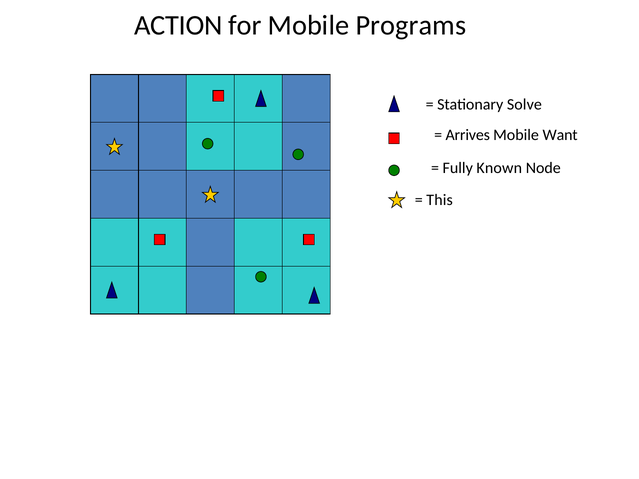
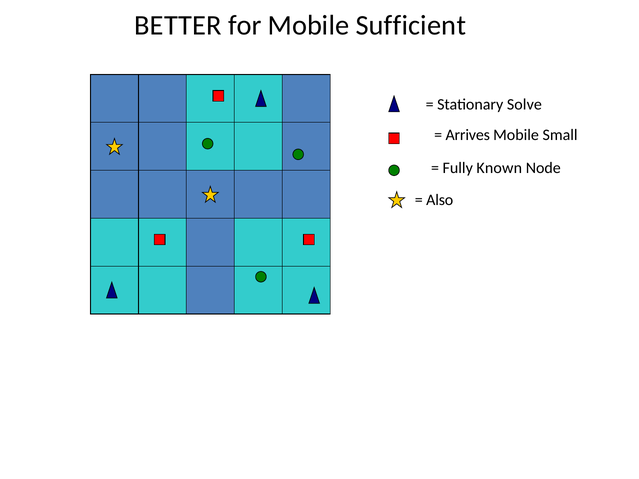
ACTION: ACTION -> BETTER (178, 25)
Programs: Programs -> Sufficient (411, 25)
Want: Want -> Small (560, 135)
This: This -> Also (440, 200)
